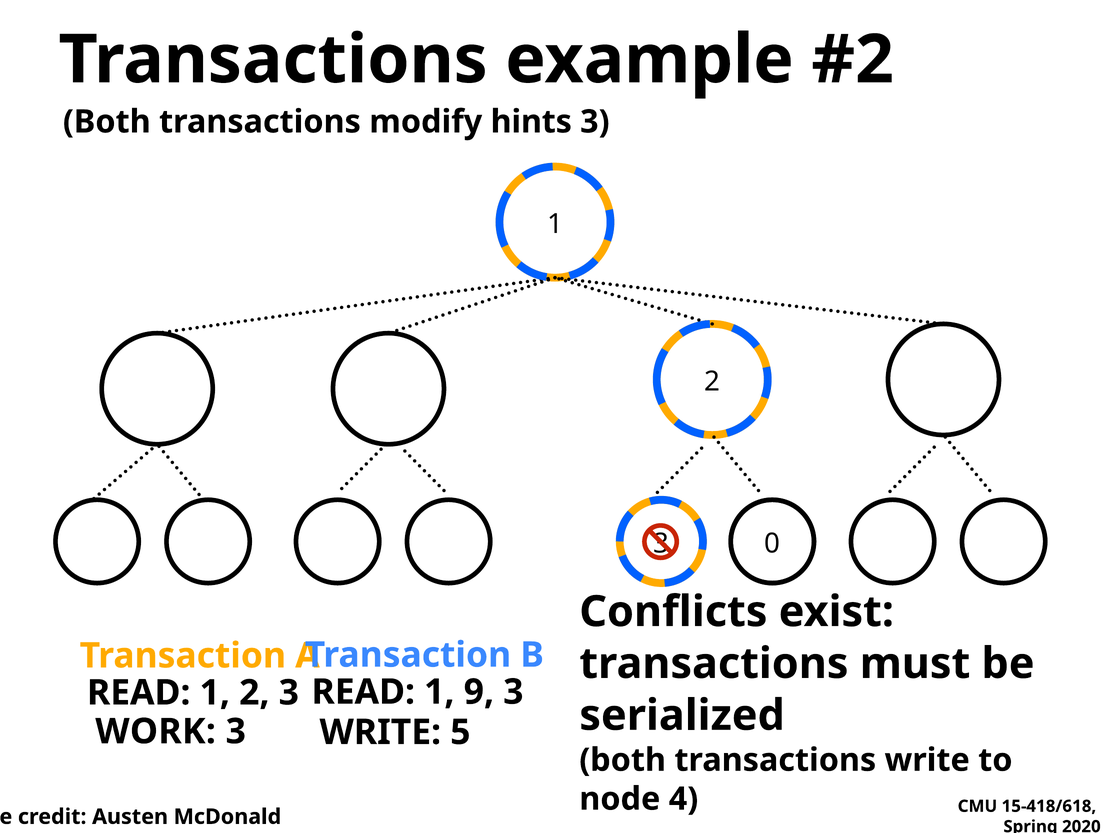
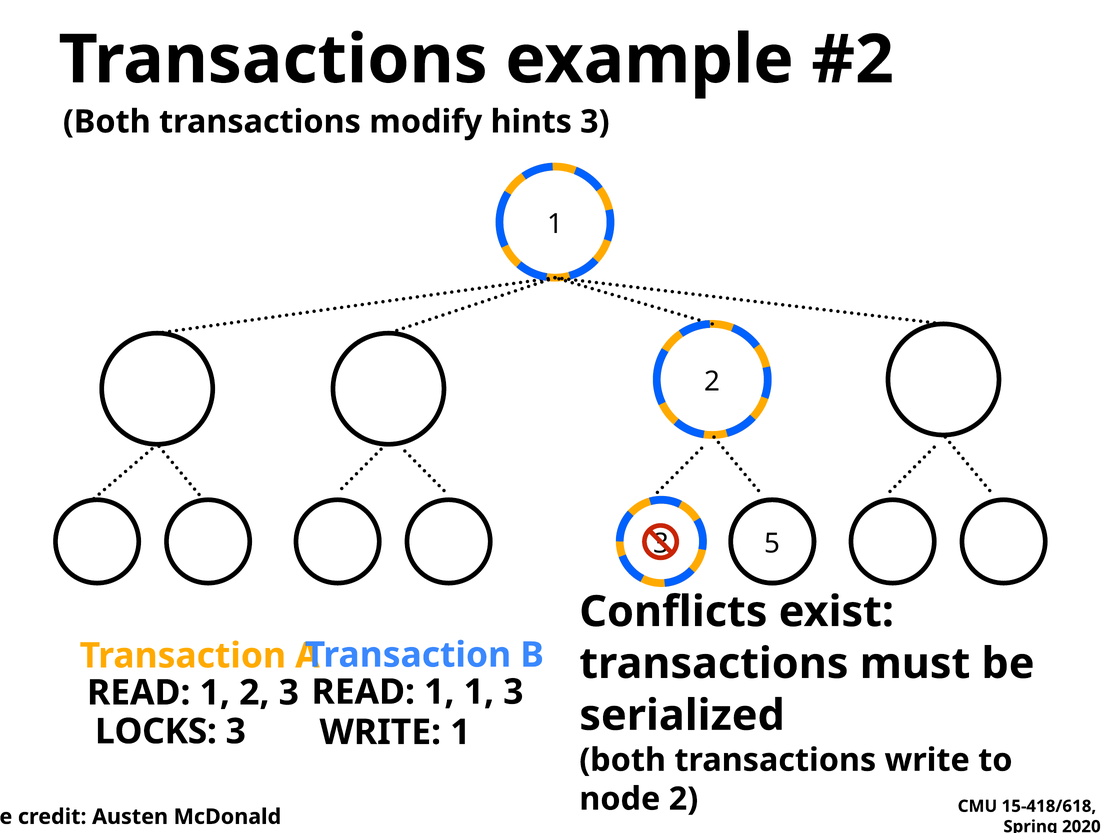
0: 0 -> 5 (772, 543)
1 9: 9 -> 1 (479, 692)
WORK: WORK -> LOCKS (156, 731)
WRITE 5: 5 -> 1 (460, 732)
node 4: 4 -> 2 (684, 799)
